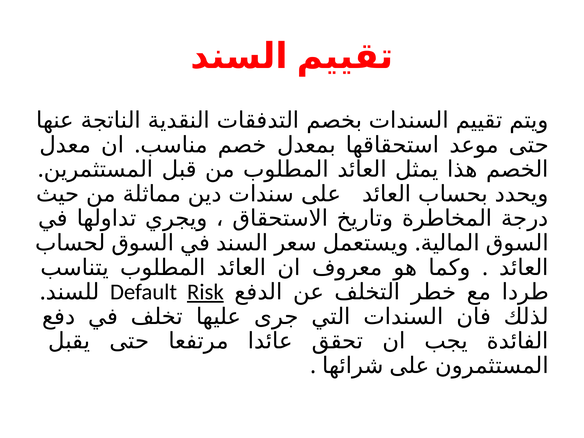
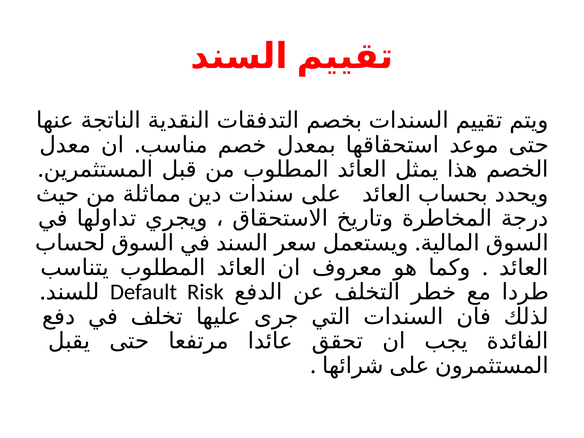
Risk underline: present -> none (205, 292)
